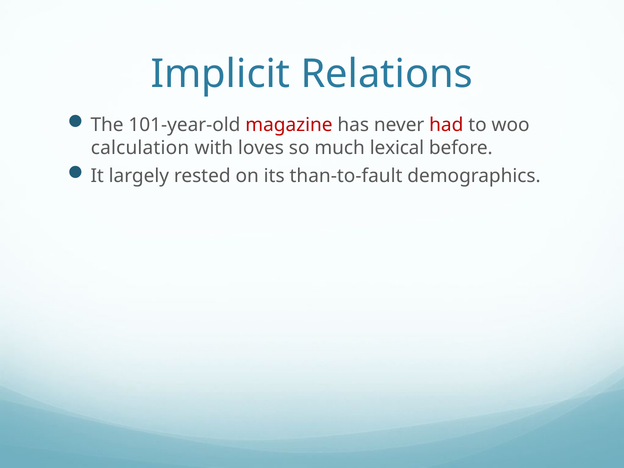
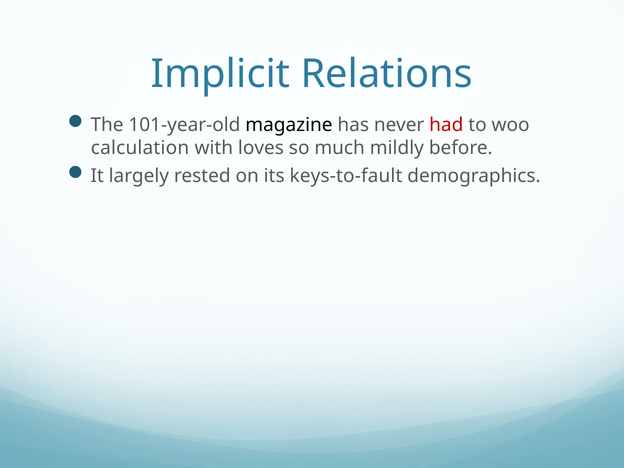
magazine colour: red -> black (289, 125)
lexical: lexical -> mildly (397, 148)
than-to-fault: than-to-fault -> keys-to-fault (346, 176)
